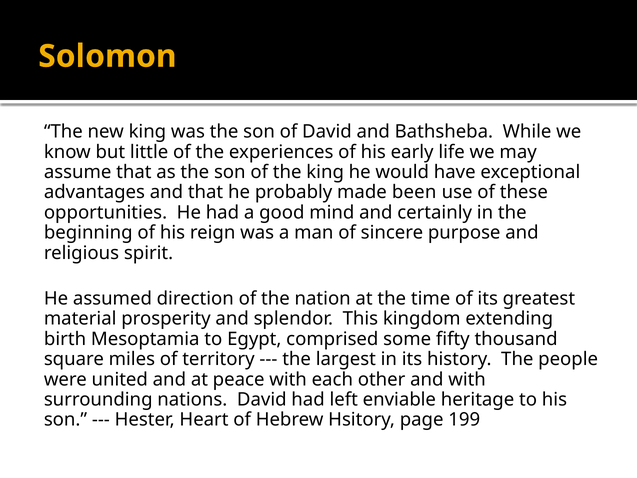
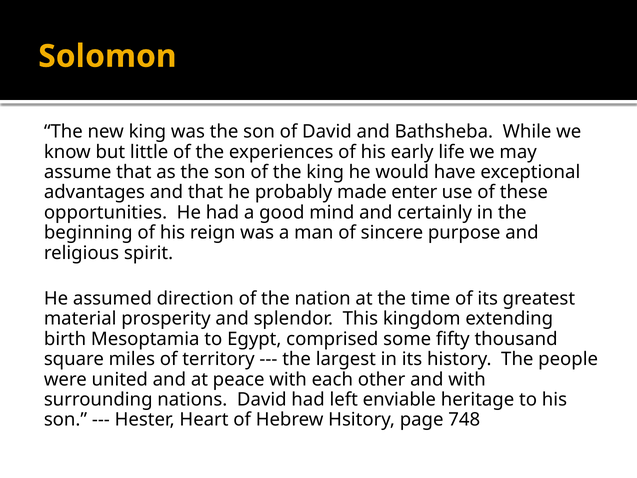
been: been -> enter (414, 192)
199: 199 -> 748 (464, 420)
